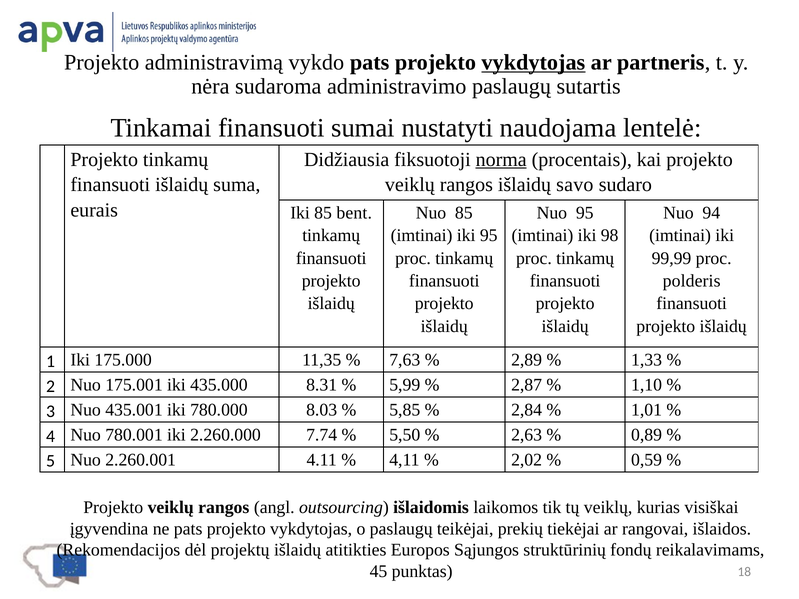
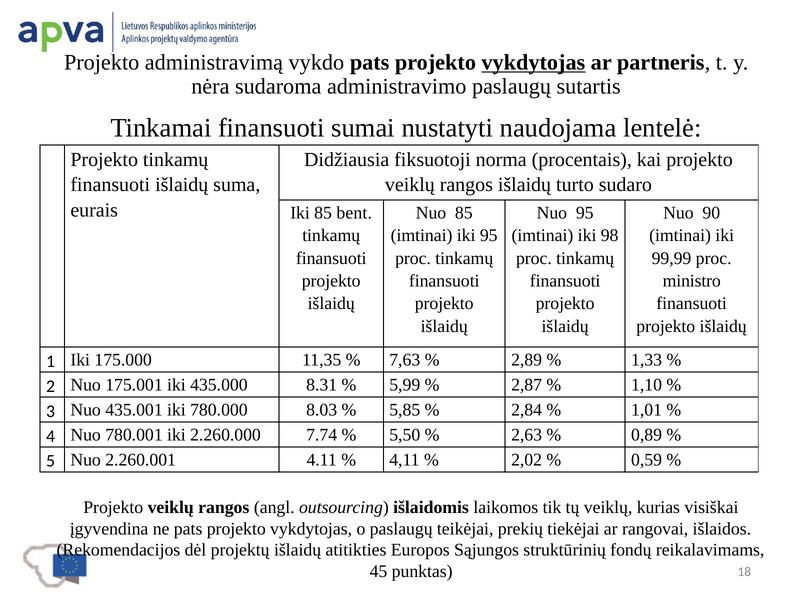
norma underline: present -> none (501, 160)
savo: savo -> turto (575, 185)
94: 94 -> 90 (711, 213)
polderis: polderis -> ministro (692, 281)
